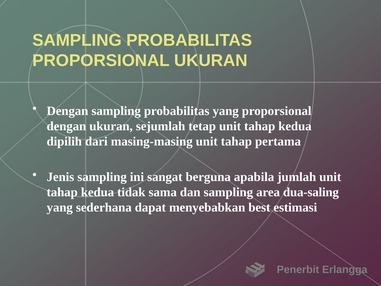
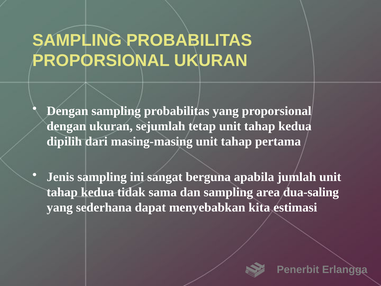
best: best -> kita (259, 207)
